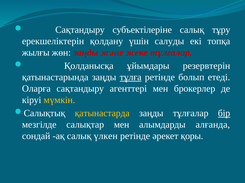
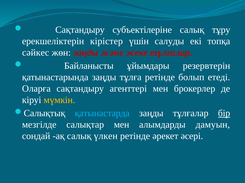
қолдану: қолдану -> кірістер (106, 41)
жылғы: жылғы -> сәйкес (36, 53)
Қолданысқа: Қолданысқа -> Байланысты (89, 66)
тұлға underline: present -> none (131, 78)
қатынастарда colour: yellow -> light blue (102, 114)
алғанда: алғанда -> дамуын (213, 125)
қоры: қоры -> әсері (192, 137)
